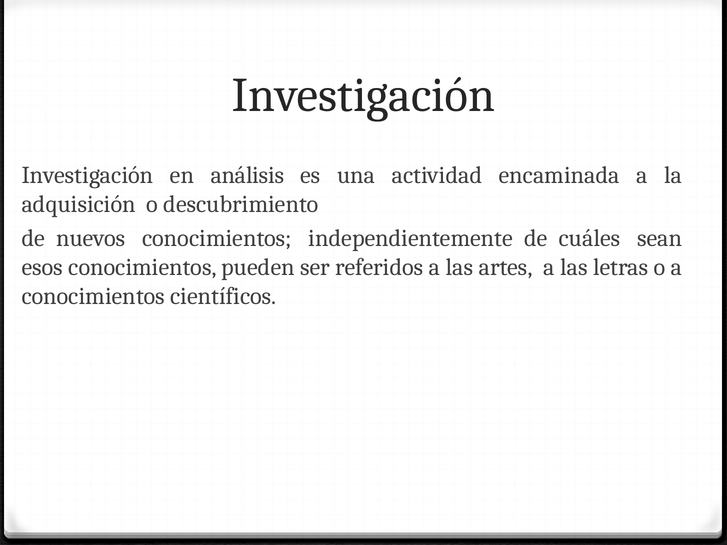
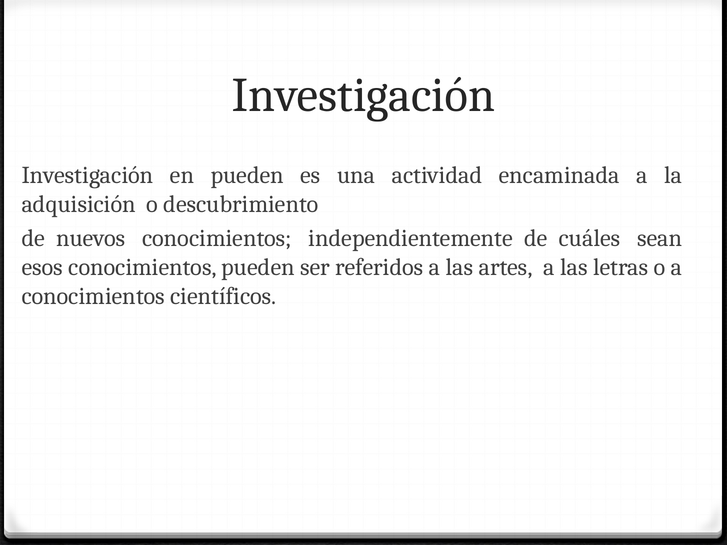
en análisis: análisis -> pueden (247, 175)
